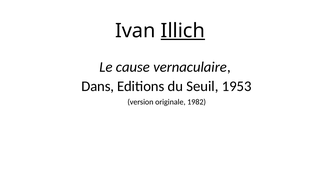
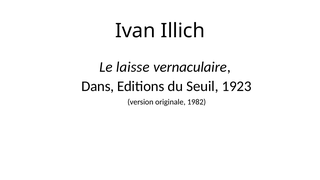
Illich underline: present -> none (183, 31)
cause: cause -> laisse (133, 67)
1953: 1953 -> 1923 (237, 86)
